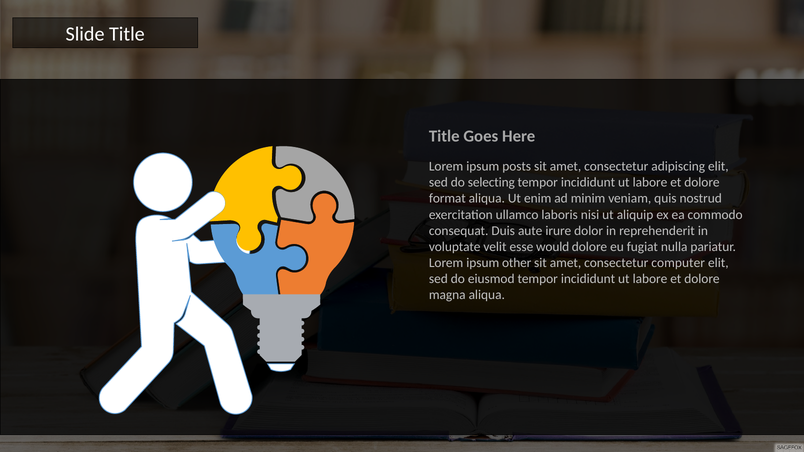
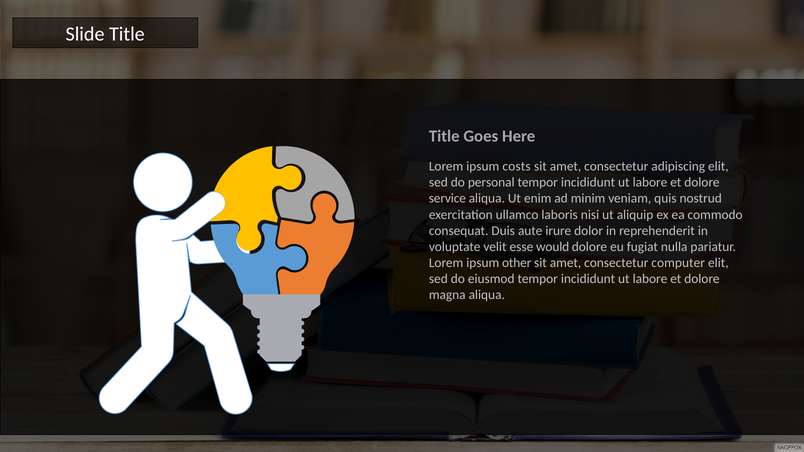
posts: posts -> costs (517, 166)
selecting: selecting -> personal (491, 183)
format: format -> service (447, 199)
